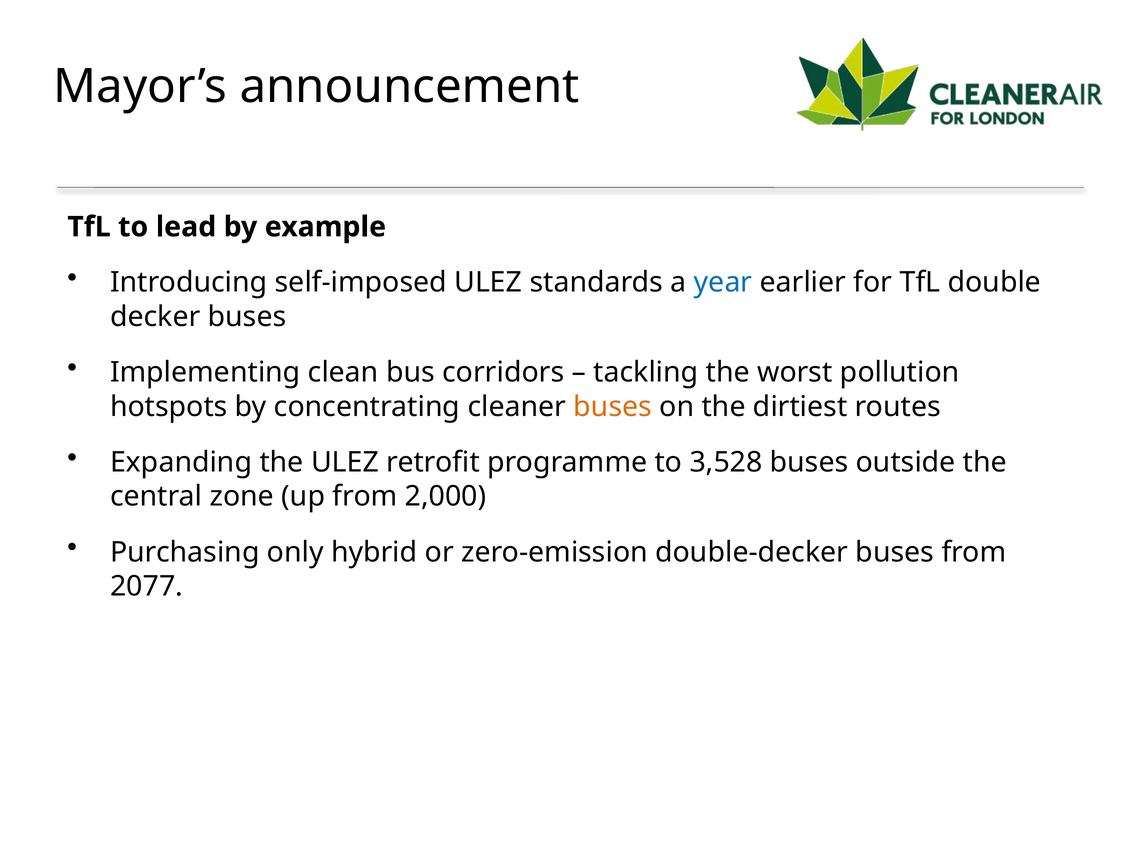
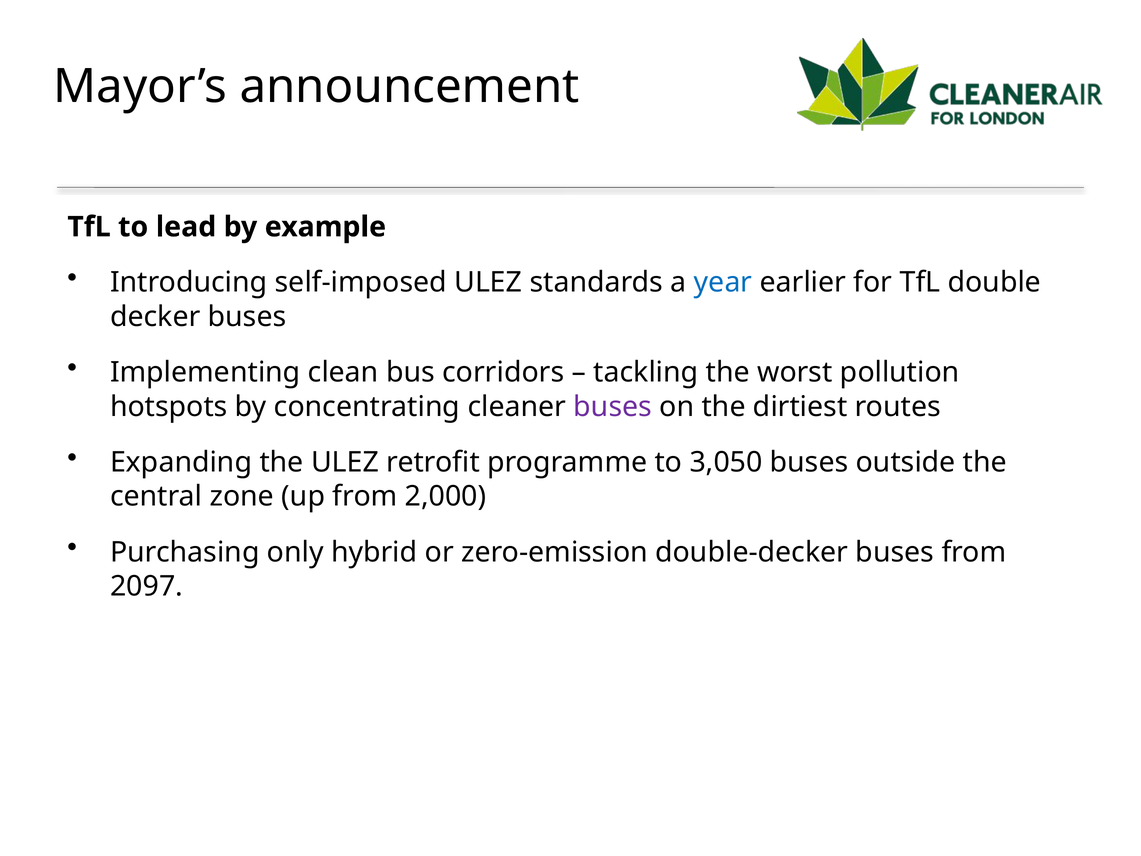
buses colour: orange -> purple (613, 407)
3,528: 3,528 -> 3,050 (726, 462)
2077: 2077 -> 2097 (147, 586)
